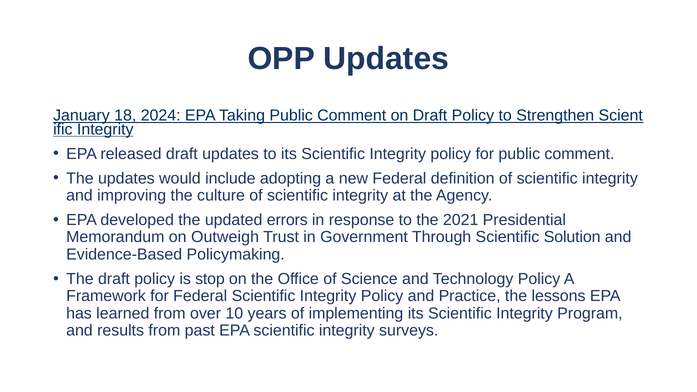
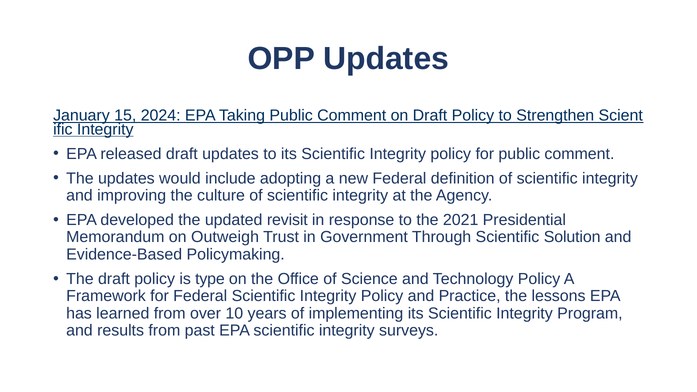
18: 18 -> 15 (125, 115)
errors: errors -> revisit (287, 220)
stop: stop -> type (210, 279)
